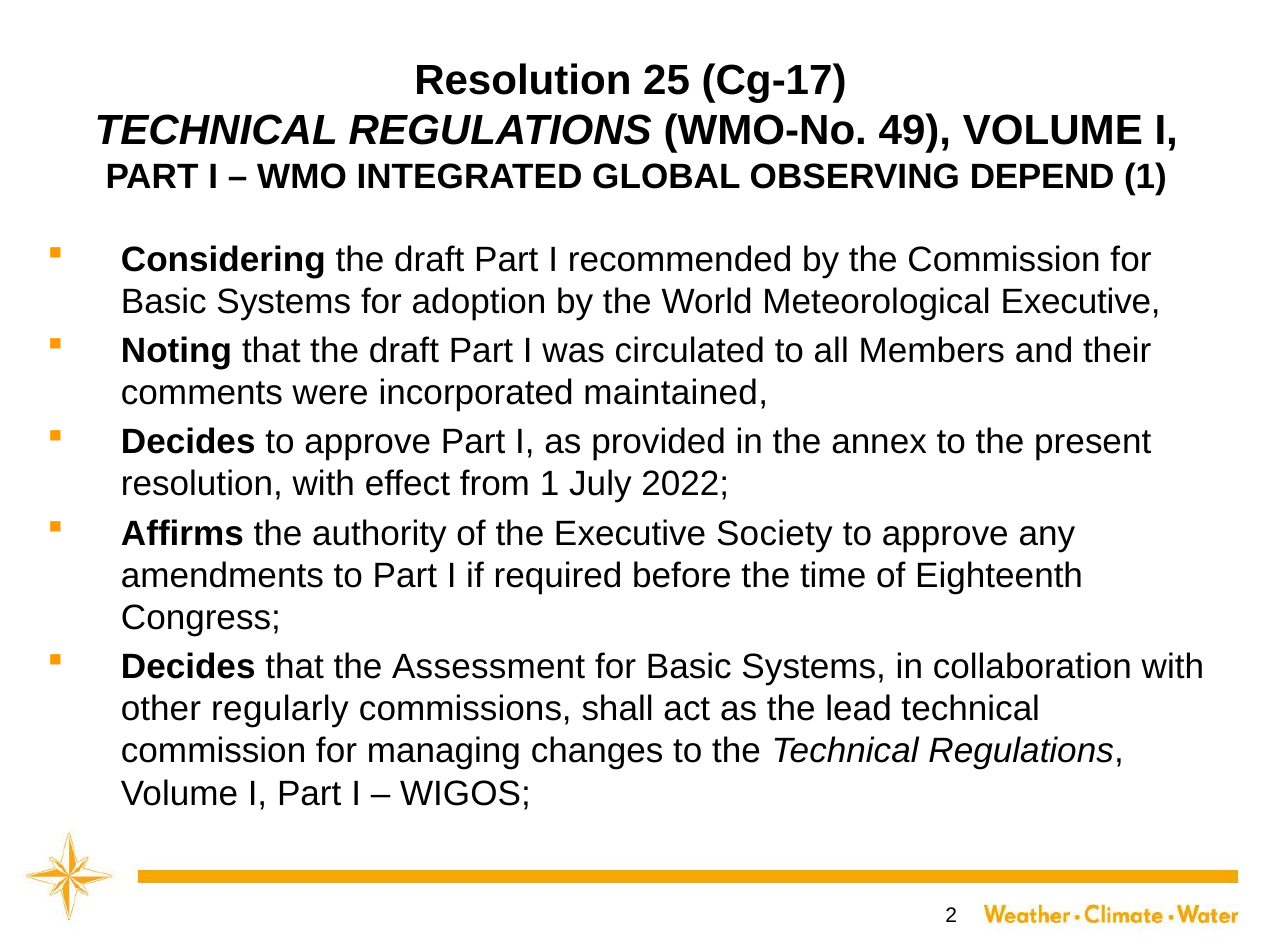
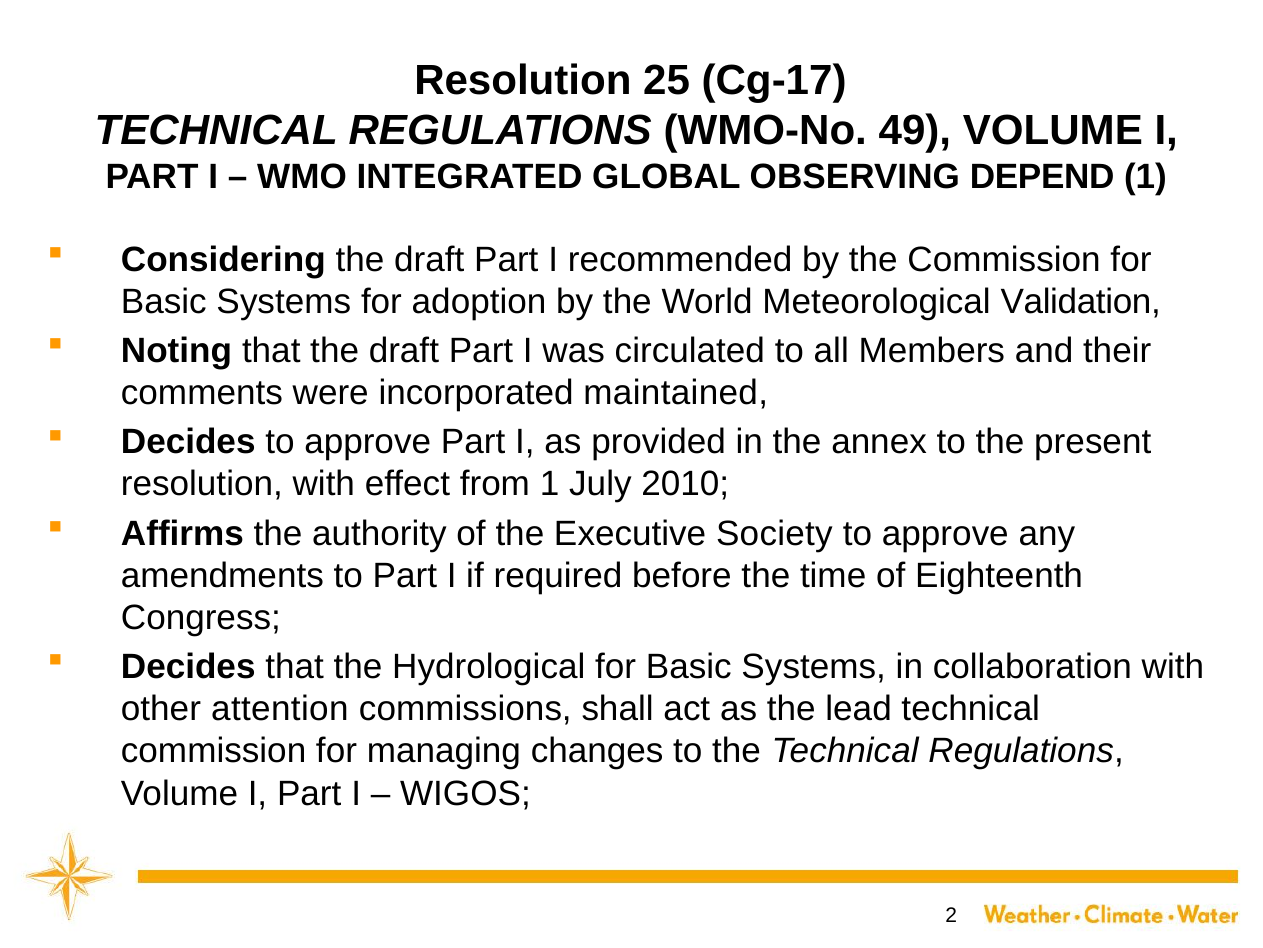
Meteorological Executive: Executive -> Validation (1081, 302)
2022: 2022 -> 2010 (685, 484)
Assessment: Assessment -> Hydrological (489, 667)
regularly: regularly -> attention (280, 709)
